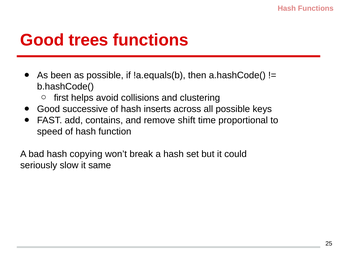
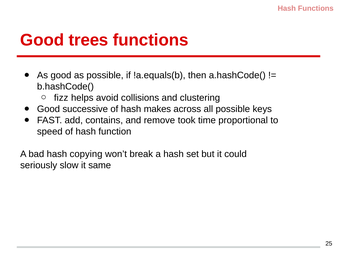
As been: been -> good (61, 75)
first: first -> fizz (61, 98)
inserts: inserts -> makes (157, 109)
shift: shift -> took (187, 120)
